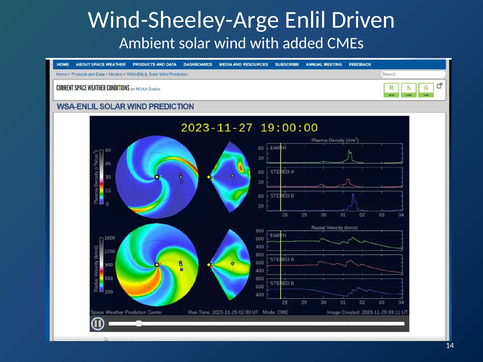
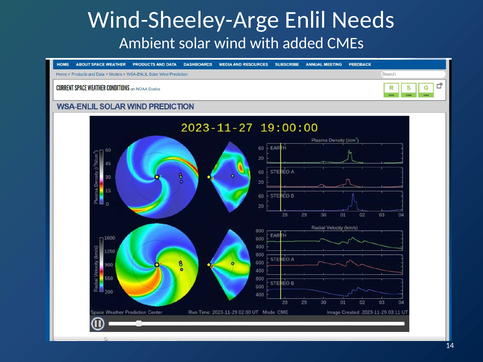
Driven: Driven -> Needs (363, 20)
